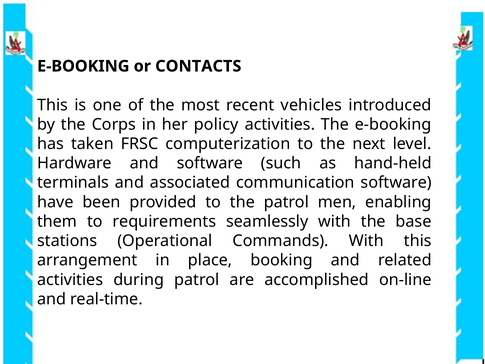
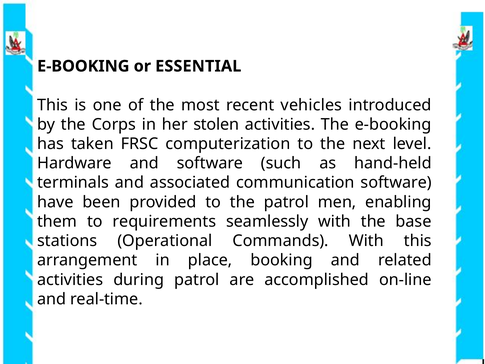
CONTACTS: CONTACTS -> ESSENTIAL (198, 66)
policy: policy -> stolen (216, 124)
